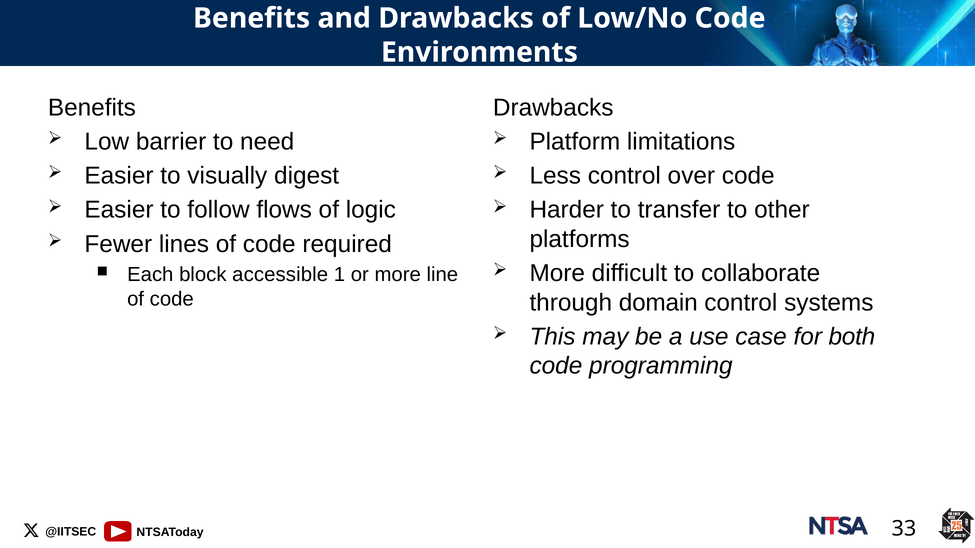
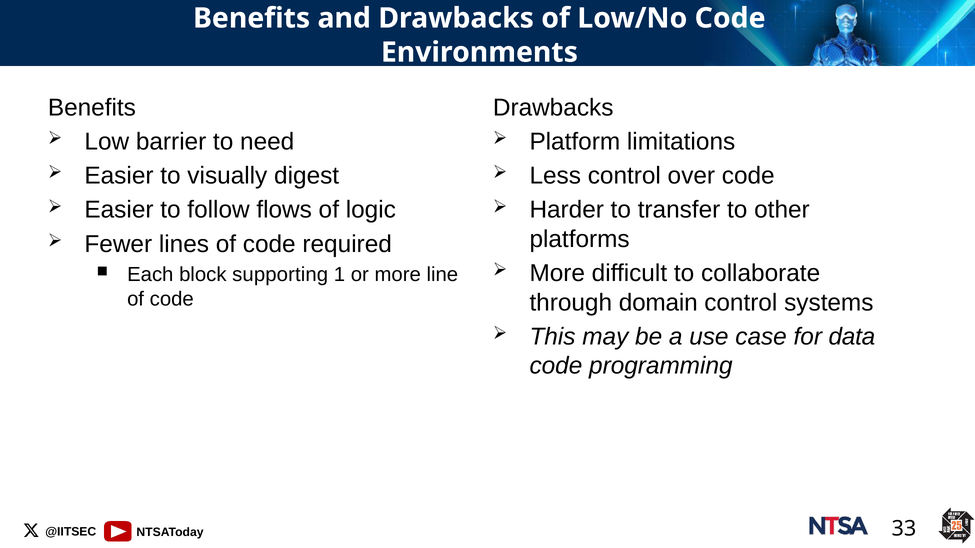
accessible: accessible -> supporting (280, 275)
both: both -> data (852, 337)
